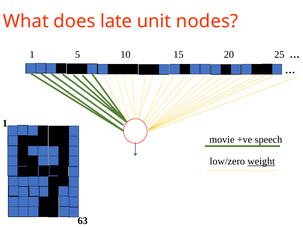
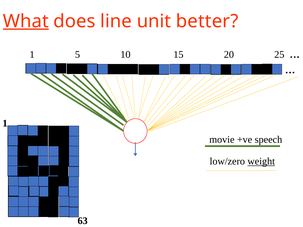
What underline: none -> present (26, 21)
late: late -> line (116, 21)
nodes: nodes -> better (207, 21)
